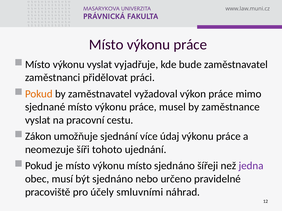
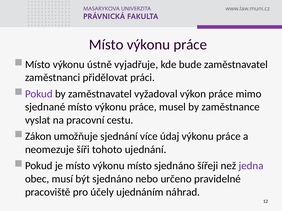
výkonu vyslat: vyslat -> ústně (100, 65)
Pokud colour: orange -> purple (39, 94)
smluvními: smluvními -> ujednáním (140, 192)
